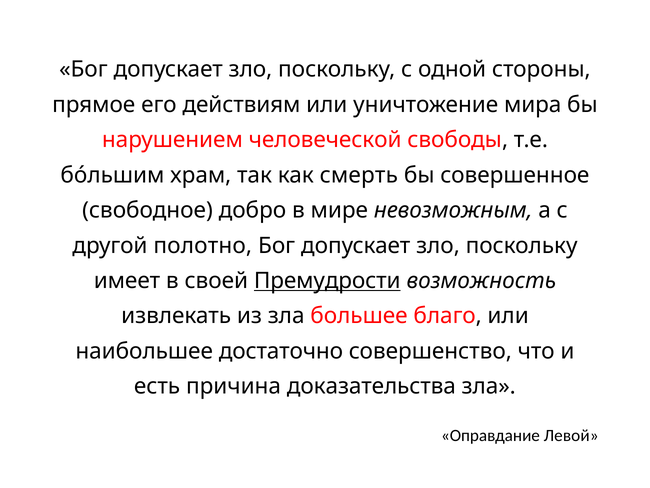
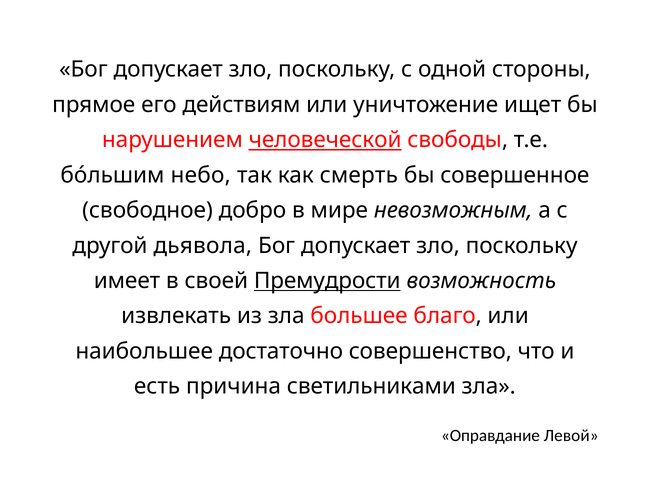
мира: мира -> ищет (533, 105)
человеческой underline: none -> present (325, 140)
храм: храм -> небо (201, 175)
полотно: полотно -> дьявола (203, 245)
доказательства: доказательства -> светильниками (371, 386)
